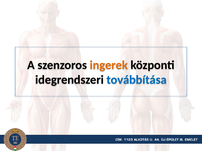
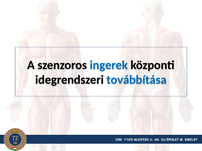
ingerek colour: orange -> blue (109, 65)
